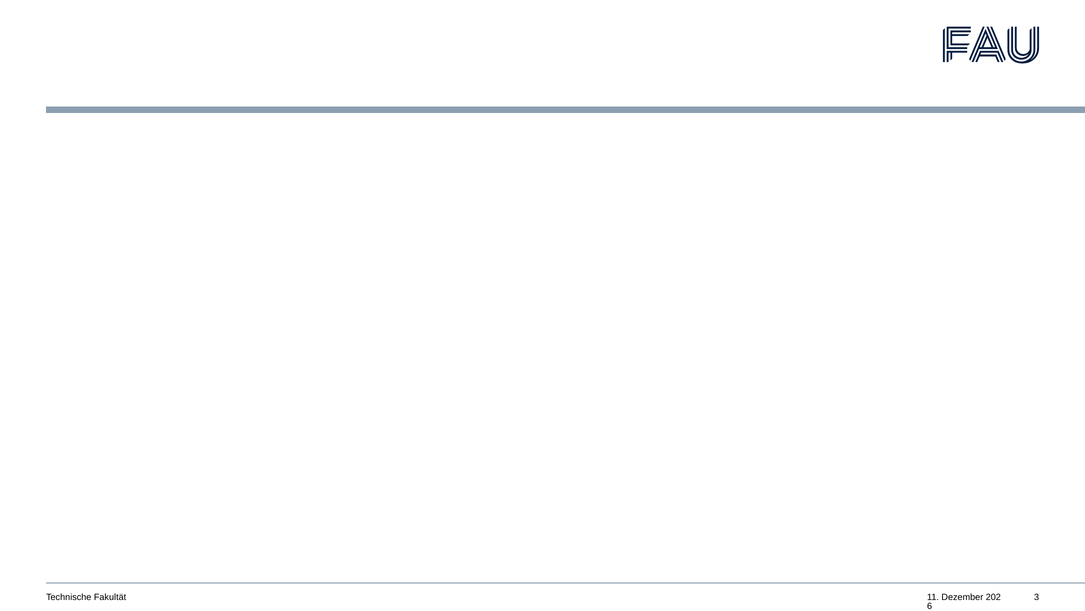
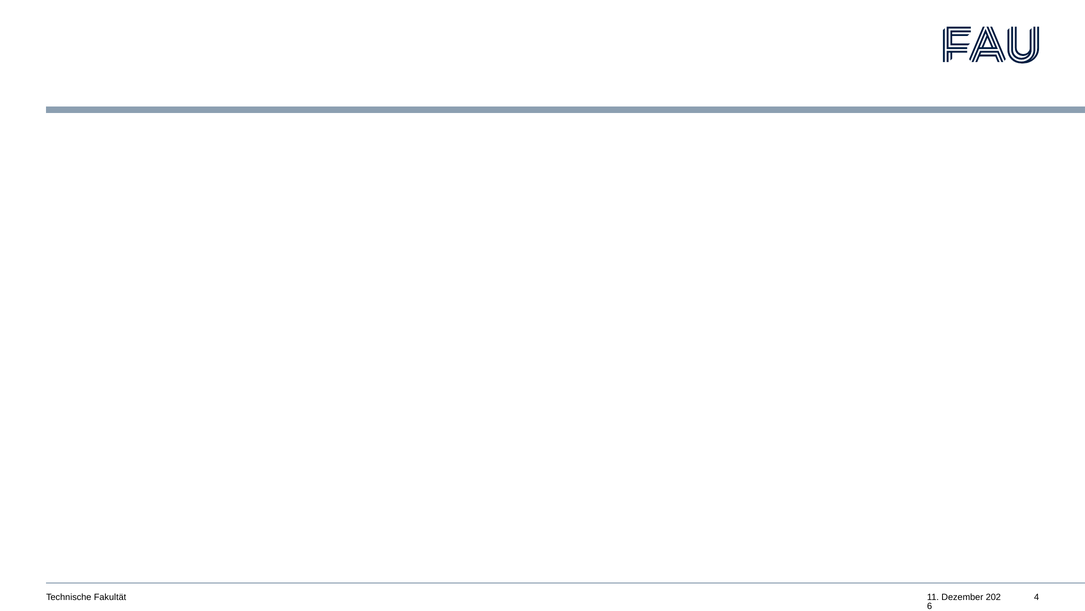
3: 3 -> 4 (1037, 596)
